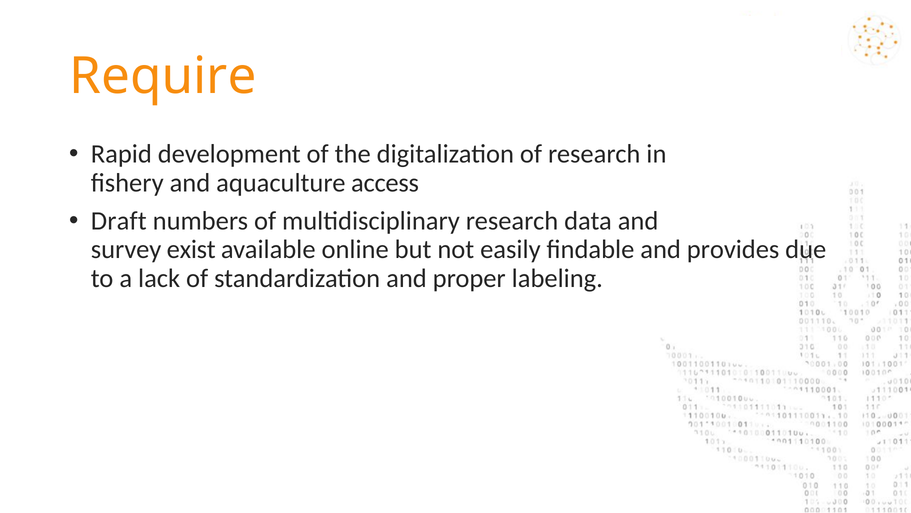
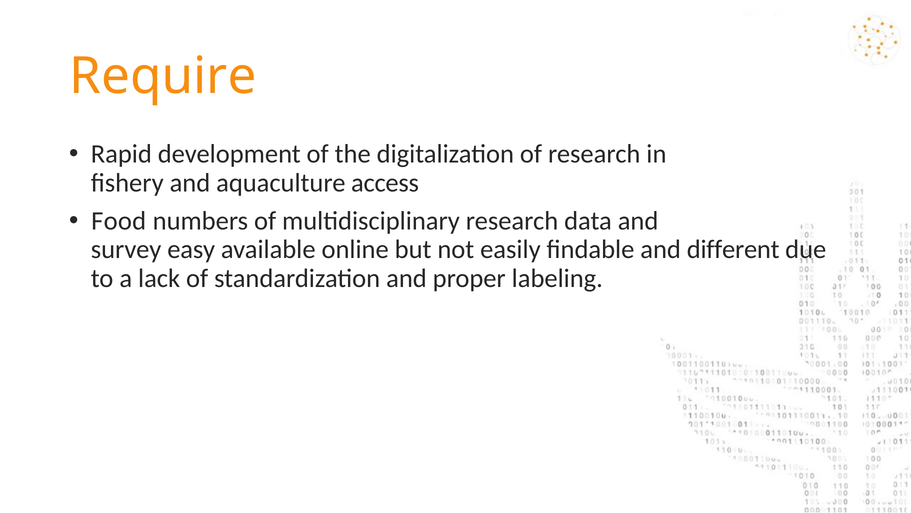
Draft: Draft -> Food (119, 221)
exist: exist -> easy (191, 249)
provides: provides -> different (733, 249)
